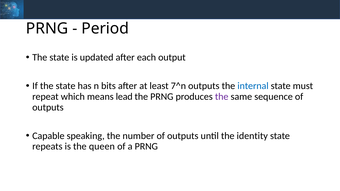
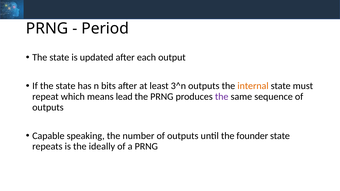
7^n: 7^n -> 3^n (178, 86)
internal colour: blue -> orange (253, 86)
identity: identity -> founder (252, 136)
queen: queen -> ideally (102, 147)
